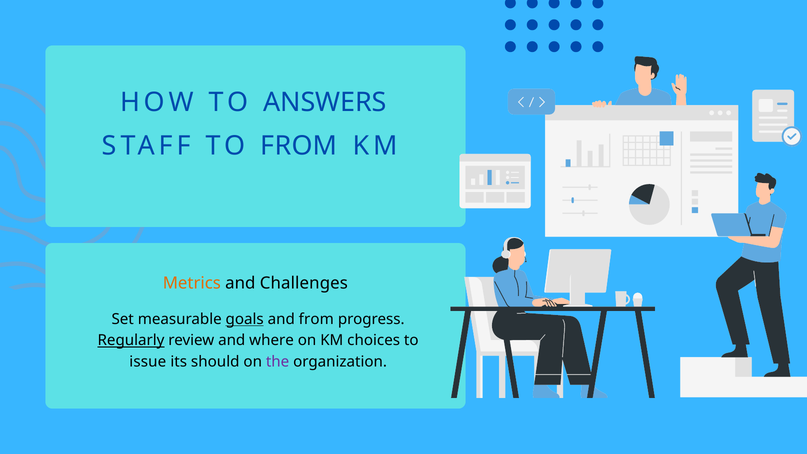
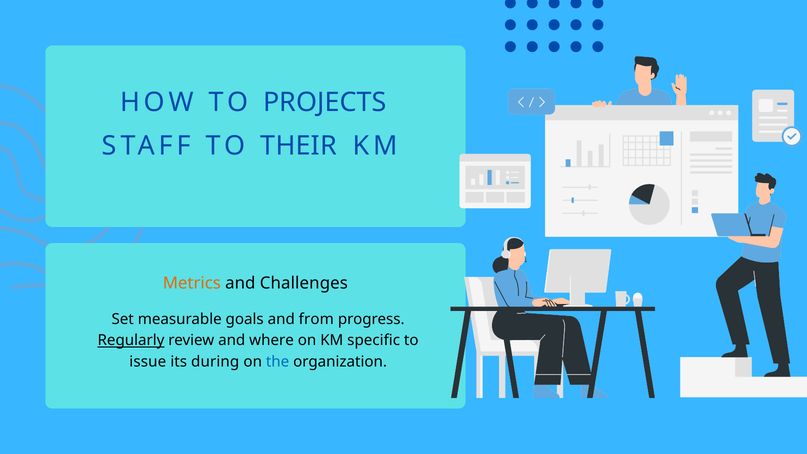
ANSWERS: ANSWERS -> PROJECTS (325, 102)
TO FROM: FROM -> THEIR (299, 146)
goals underline: present -> none (245, 319)
choices: choices -> specific (374, 340)
should: should -> during (215, 362)
the colour: purple -> blue (278, 362)
